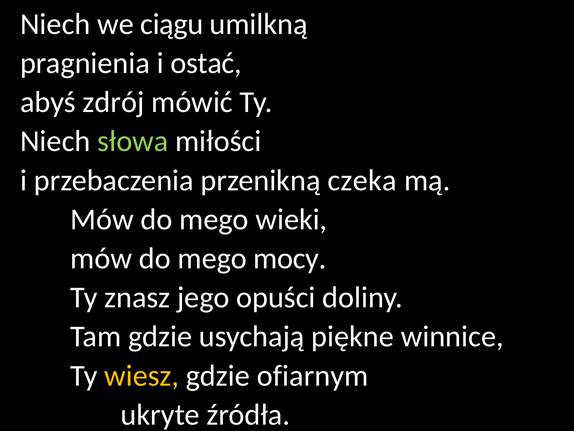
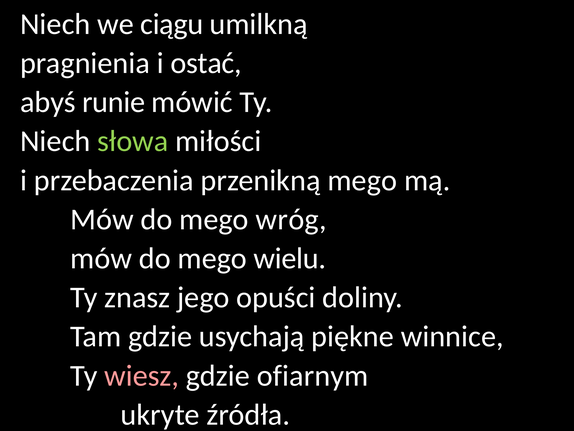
zdrój: zdrój -> runie (114, 102)
przenikną czeka: czeka -> mego (362, 180)
wieki: wieki -> wróg (291, 219)
mocy: mocy -> wielu (290, 258)
wiesz colour: yellow -> pink (142, 375)
